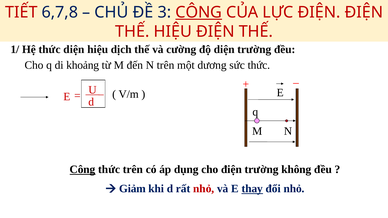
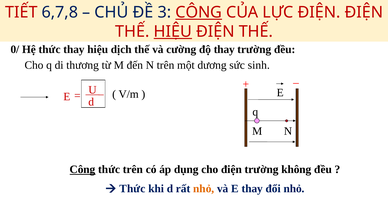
HIỆU underline: none -> present (173, 32)
1/: 1/ -> 0/ (15, 49)
thức diện: diện -> thay (74, 49)
độ diện: diện -> thay (224, 49)
khoảng: khoảng -> thương (83, 65)
sức thức: thức -> sinh (259, 65)
Giảm: Giảm -> Thức (132, 189)
nhỏ colour: red -> orange (204, 189)
thay underline: present -> none (252, 189)
